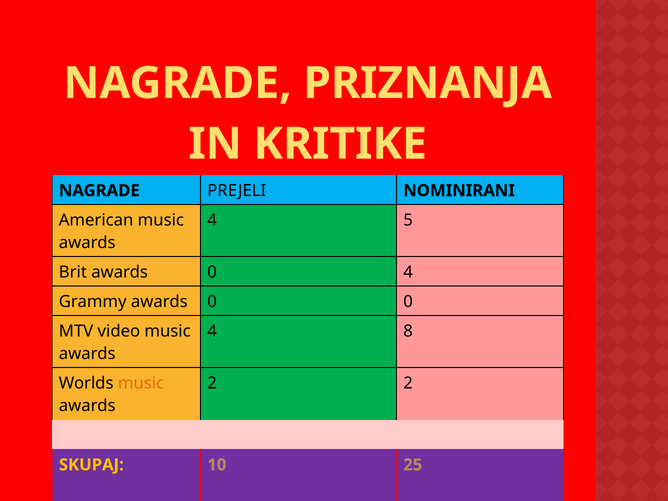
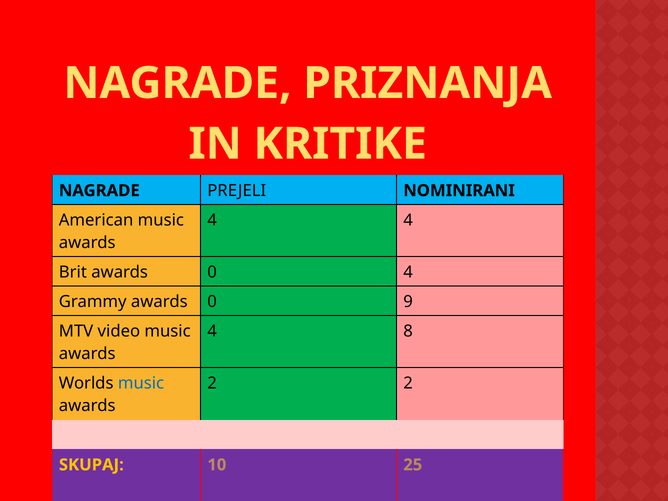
4 5: 5 -> 4 (408, 220)
0 0: 0 -> 9 (408, 302)
music colour: orange -> blue (141, 383)
